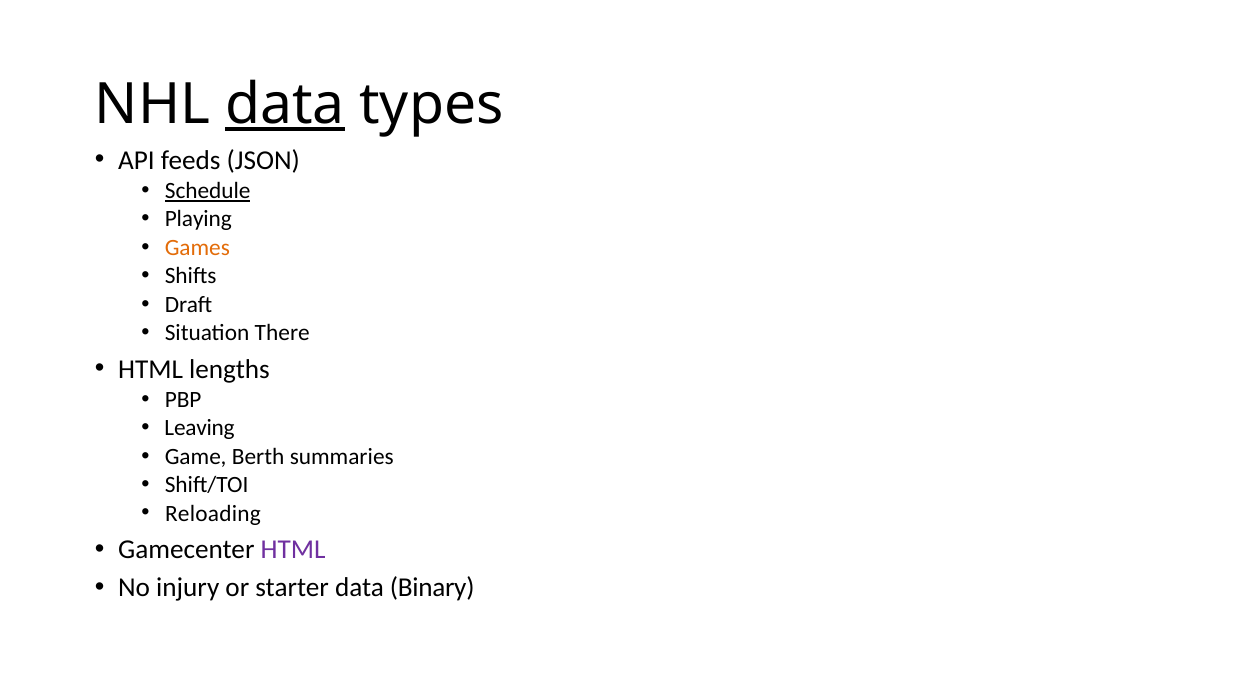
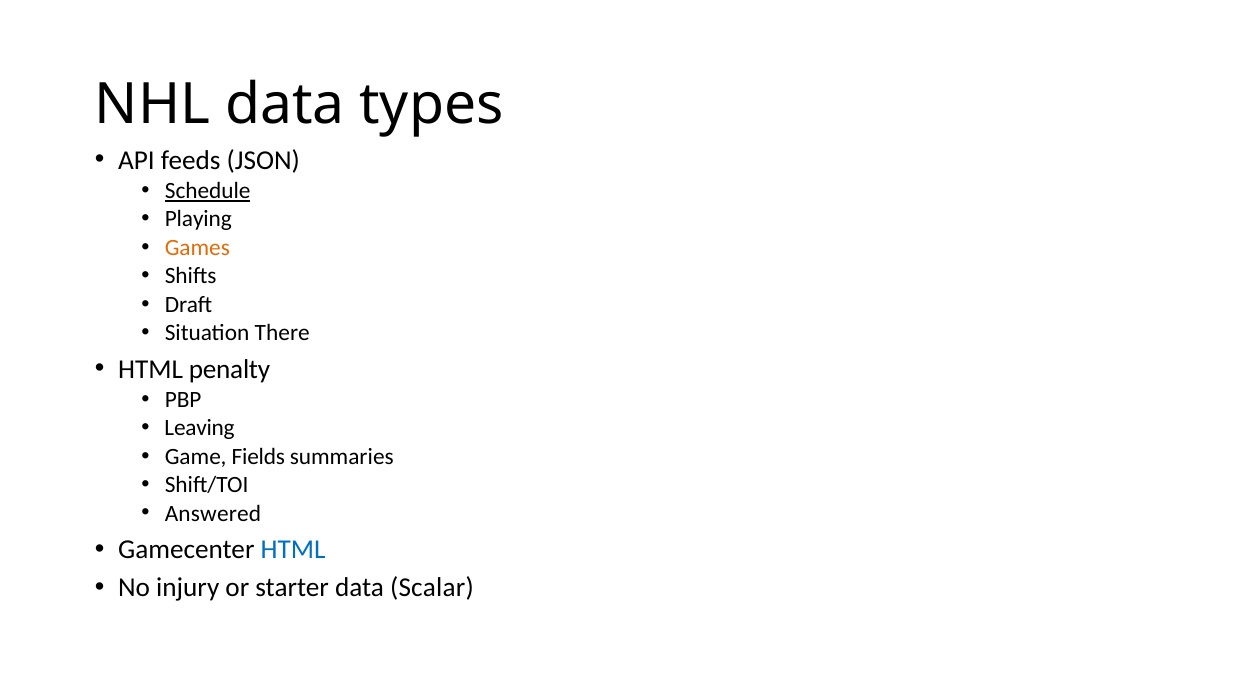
data underline: present -> none (285, 104)
lengths: lengths -> penalty (230, 369)
Berth: Berth -> Fields (258, 457)
Reloading: Reloading -> Answered (213, 513)
HTML colour: purple -> blue (293, 550)
Binary: Binary -> Scalar (432, 588)
